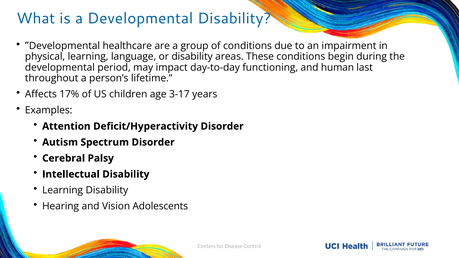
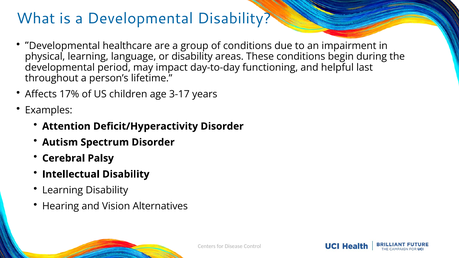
human: human -> helpful (337, 68)
Adolescents: Adolescents -> Alternatives (160, 206)
